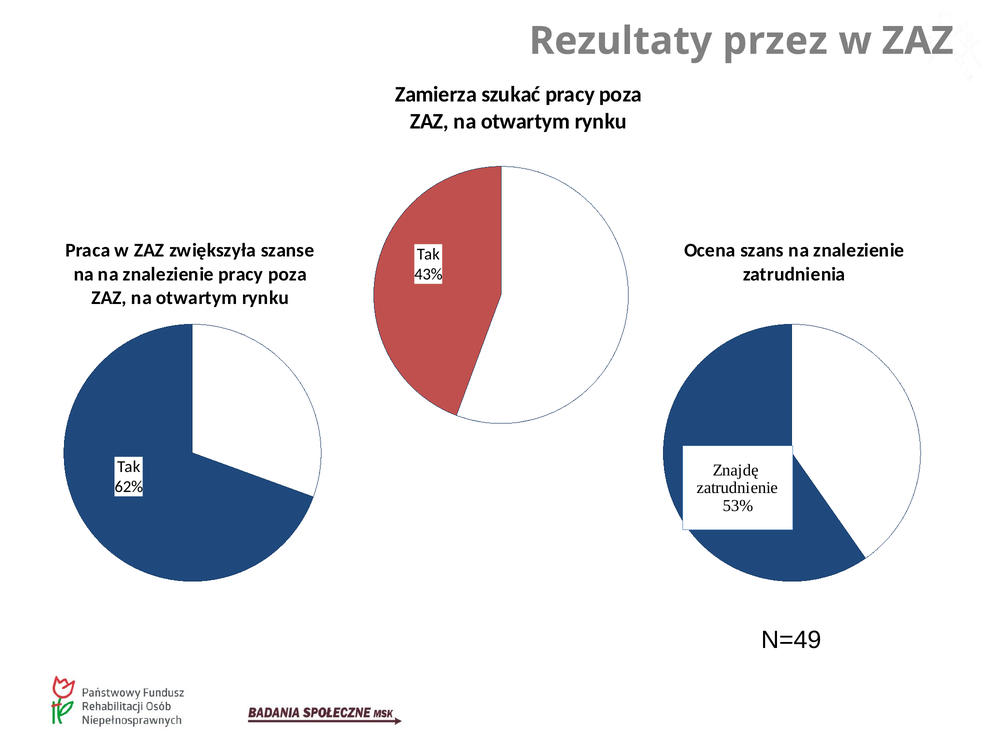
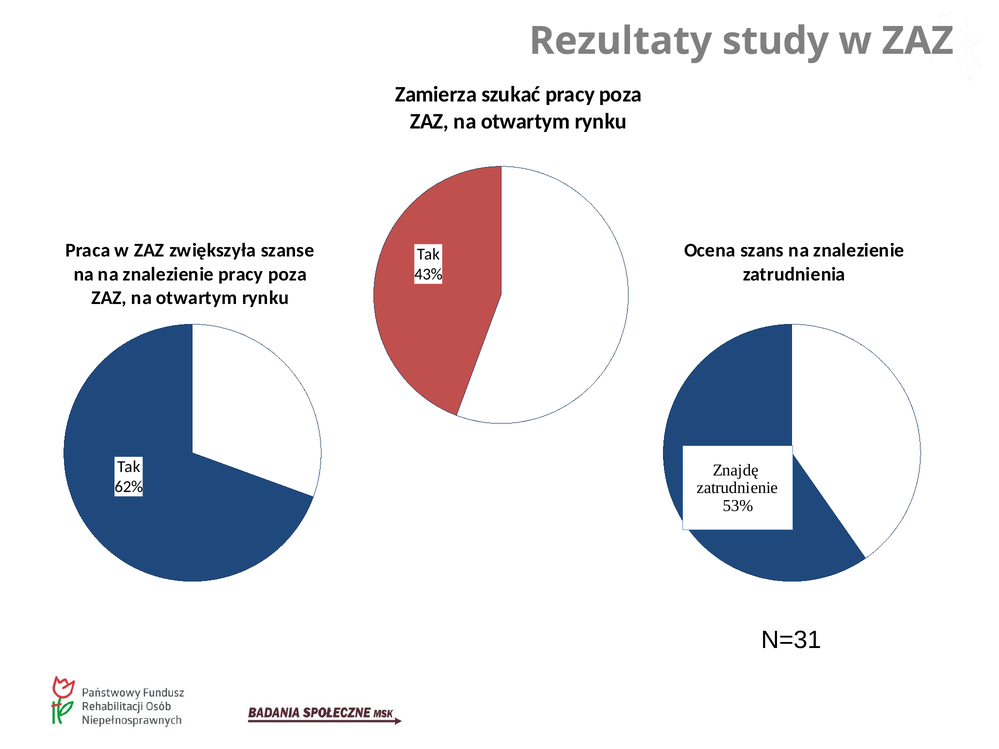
przez: przez -> study (776, 41)
N=49: N=49 -> N=31 (791, 640)
